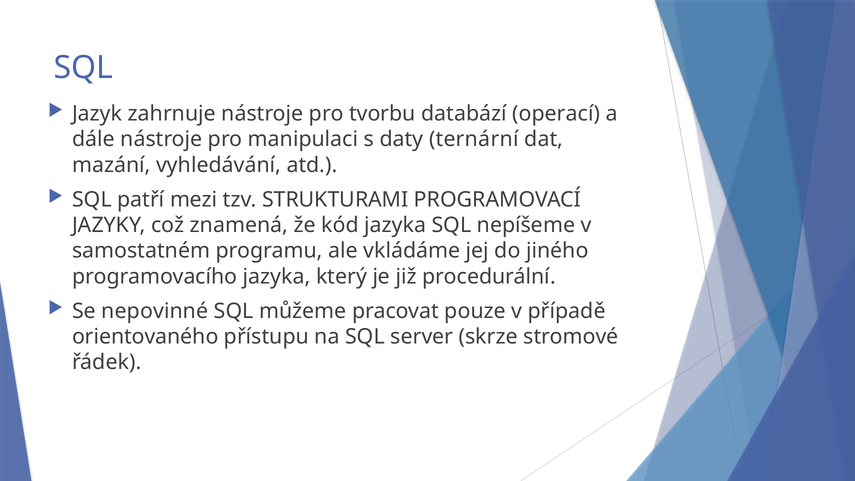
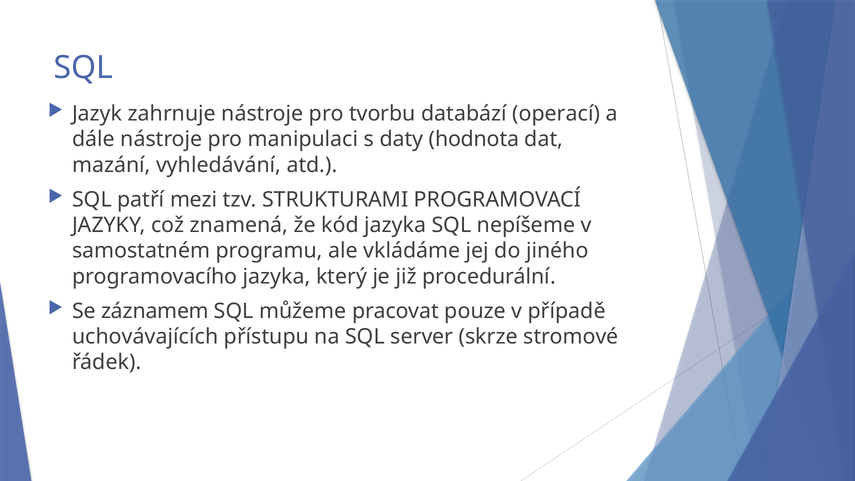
ternární: ternární -> hodnota (474, 139)
nepovinné: nepovinné -> záznamem (155, 311)
orientovaného: orientovaného -> uchovávajících (145, 337)
